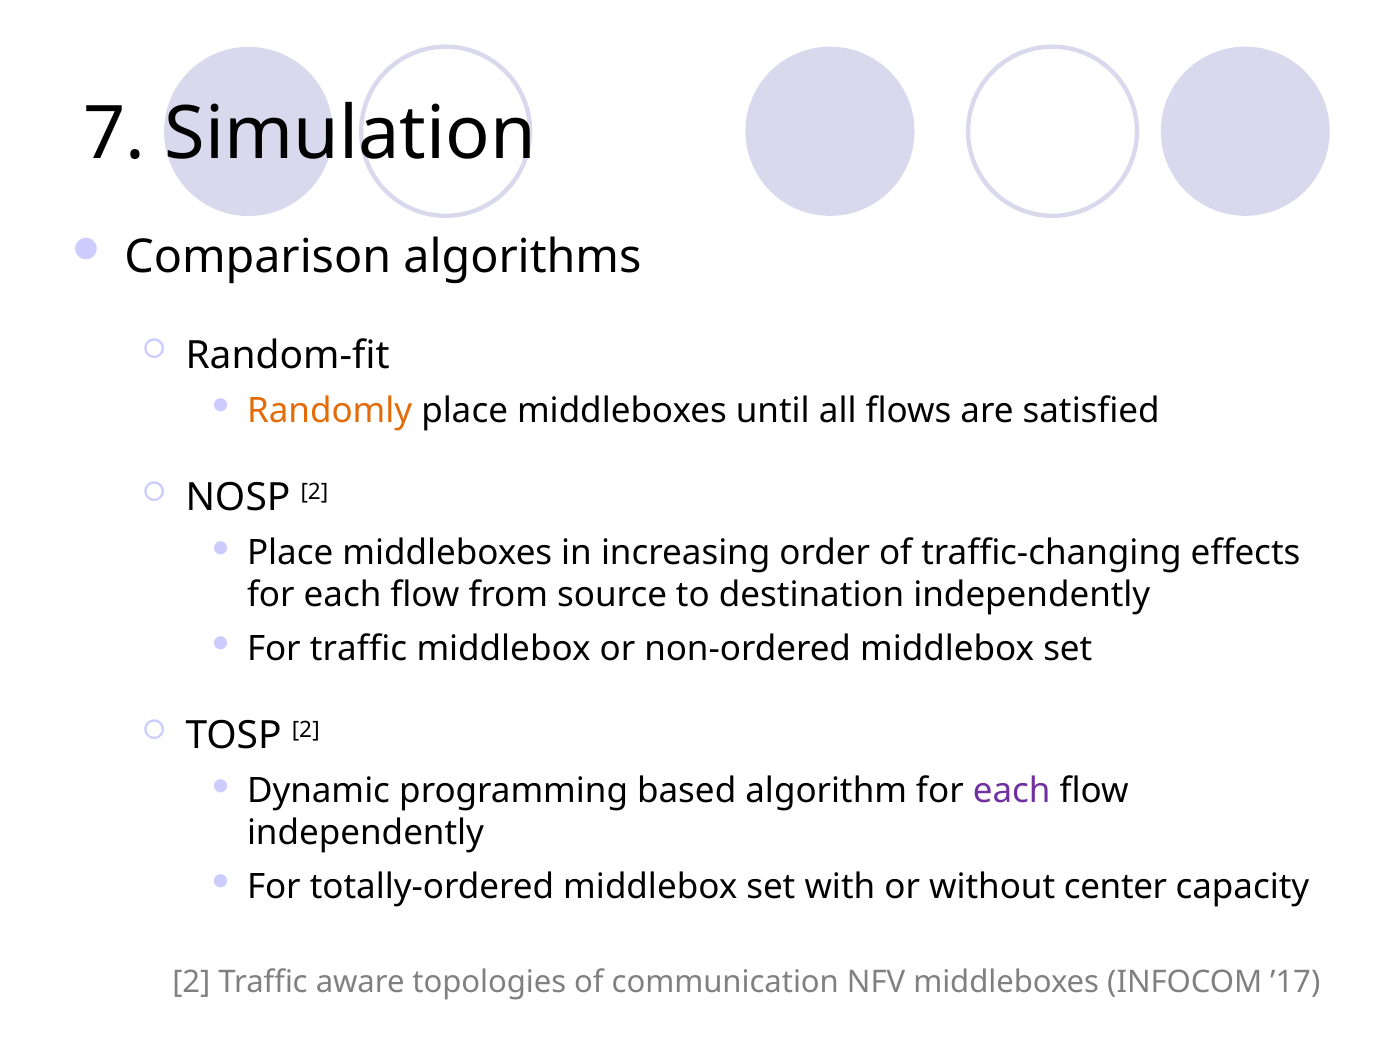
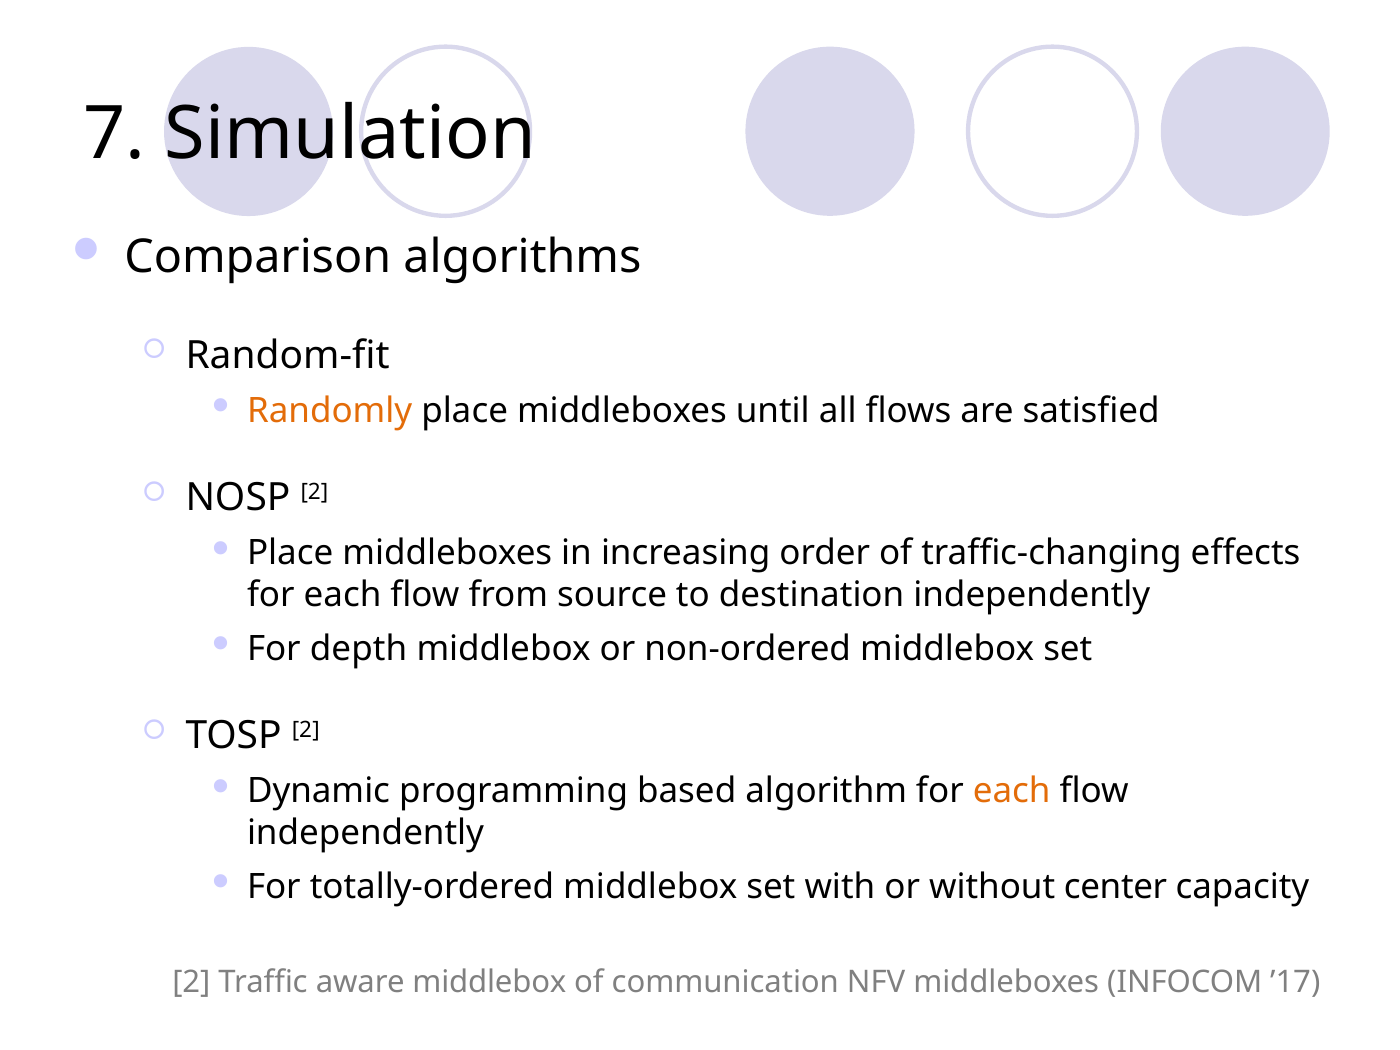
For traffic: traffic -> depth (359, 648)
each colour: purple -> orange (1012, 791)
aware topologies: topologies -> middlebox (489, 982)
